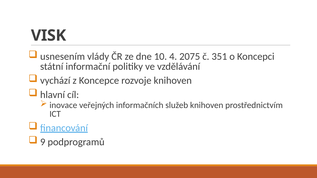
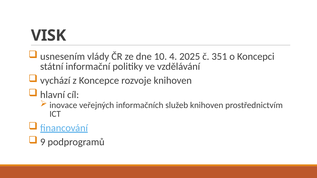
2075: 2075 -> 2025 (190, 57)
